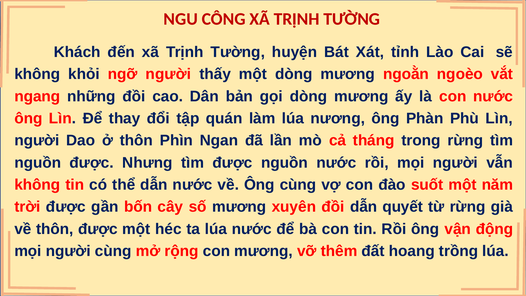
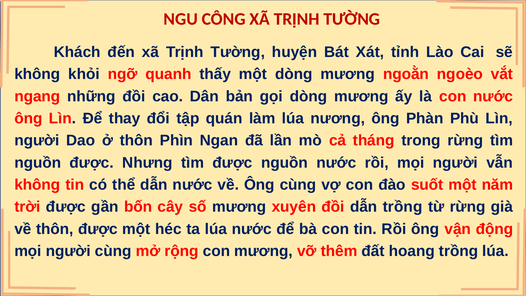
ngỡ người: người -> quanh (168, 74)
dẫn quyết: quyết -> trồng (403, 207)
